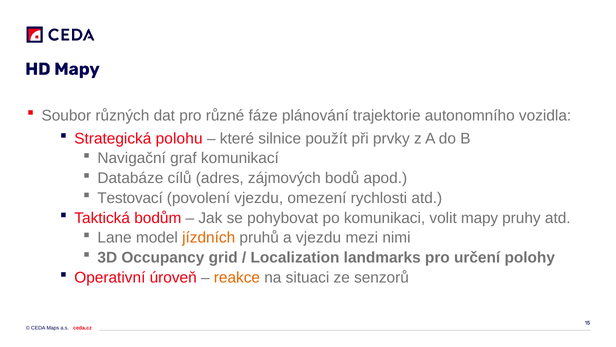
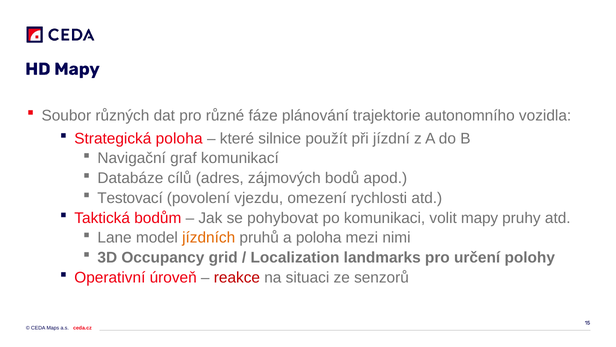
Strategická polohu: polohu -> poloha (179, 138)
prvky: prvky -> jízdní (391, 138)
a vjezdu: vjezdu -> poloha (319, 237)
reakce colour: orange -> red (237, 277)
